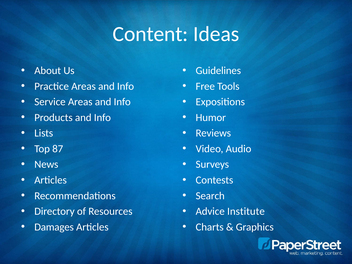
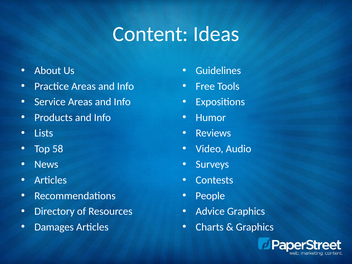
87: 87 -> 58 (58, 149)
Search: Search -> People (210, 196)
Advice Institute: Institute -> Graphics (246, 211)
